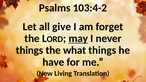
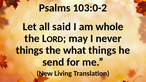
103:4-2: 103:4-2 -> 103:0-2 (90, 8)
give: give -> said (62, 27)
forget: forget -> whole (109, 27)
may underline: present -> none (78, 39)
have: have -> send (53, 62)
